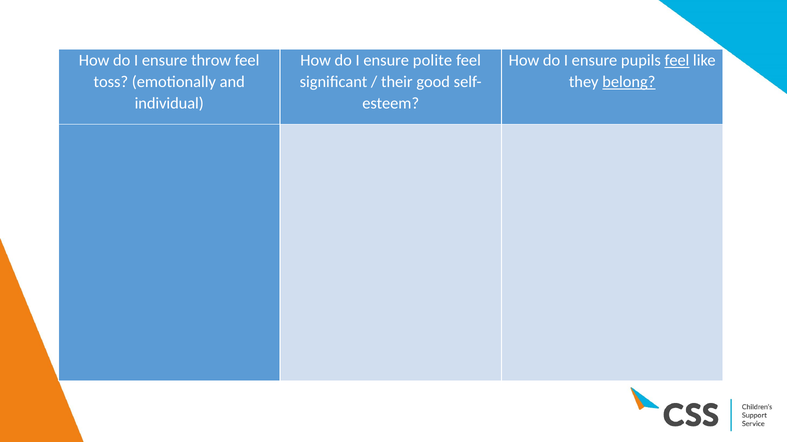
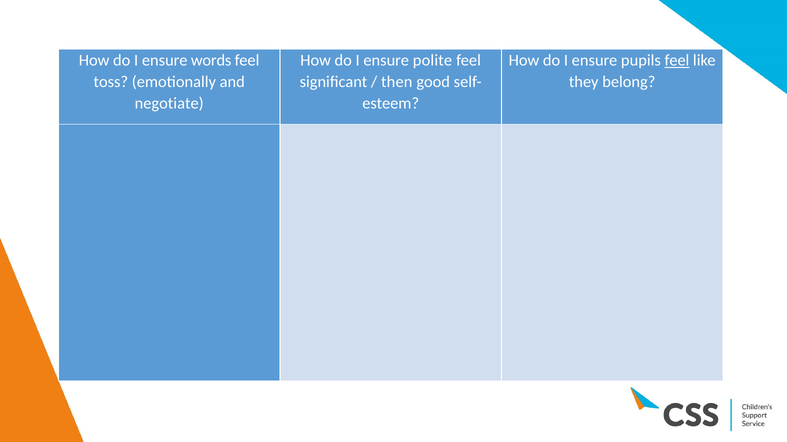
throw: throw -> words (211, 61)
their: their -> then (397, 82)
belong underline: present -> none (629, 82)
individual: individual -> negotiate (169, 104)
